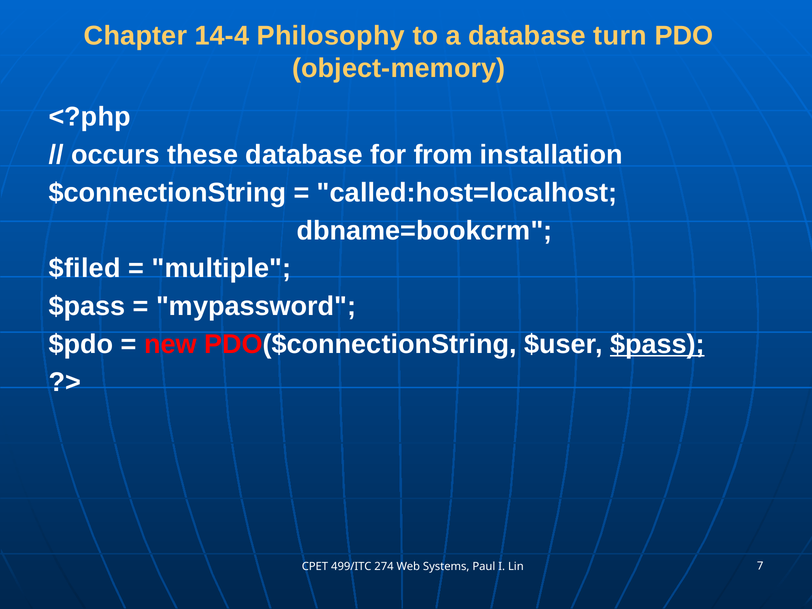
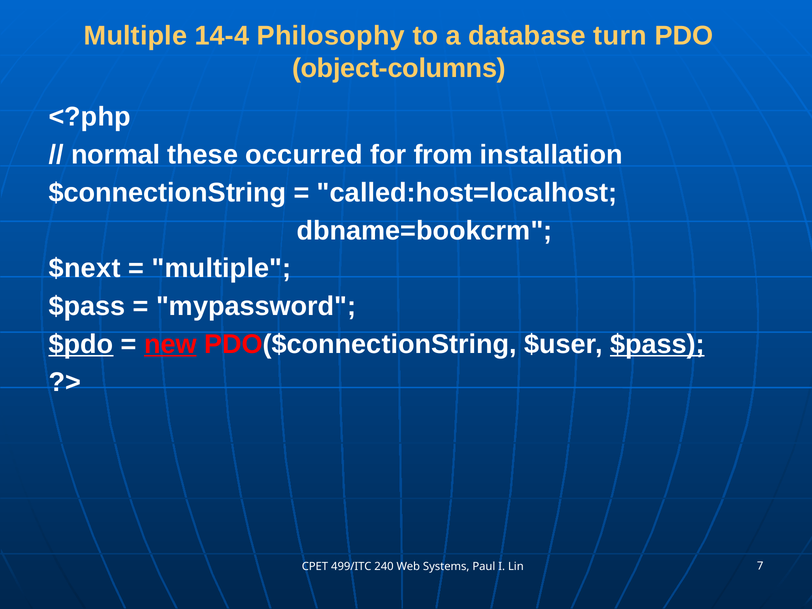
Chapter: Chapter -> Multiple (136, 36)
object-memory: object-memory -> object-columns (399, 68)
occurs: occurs -> normal (116, 155)
these database: database -> occurred (304, 155)
$filed: $filed -> $next (85, 268)
$pdo underline: none -> present (81, 344)
new underline: none -> present (170, 344)
274: 274 -> 240 (384, 566)
